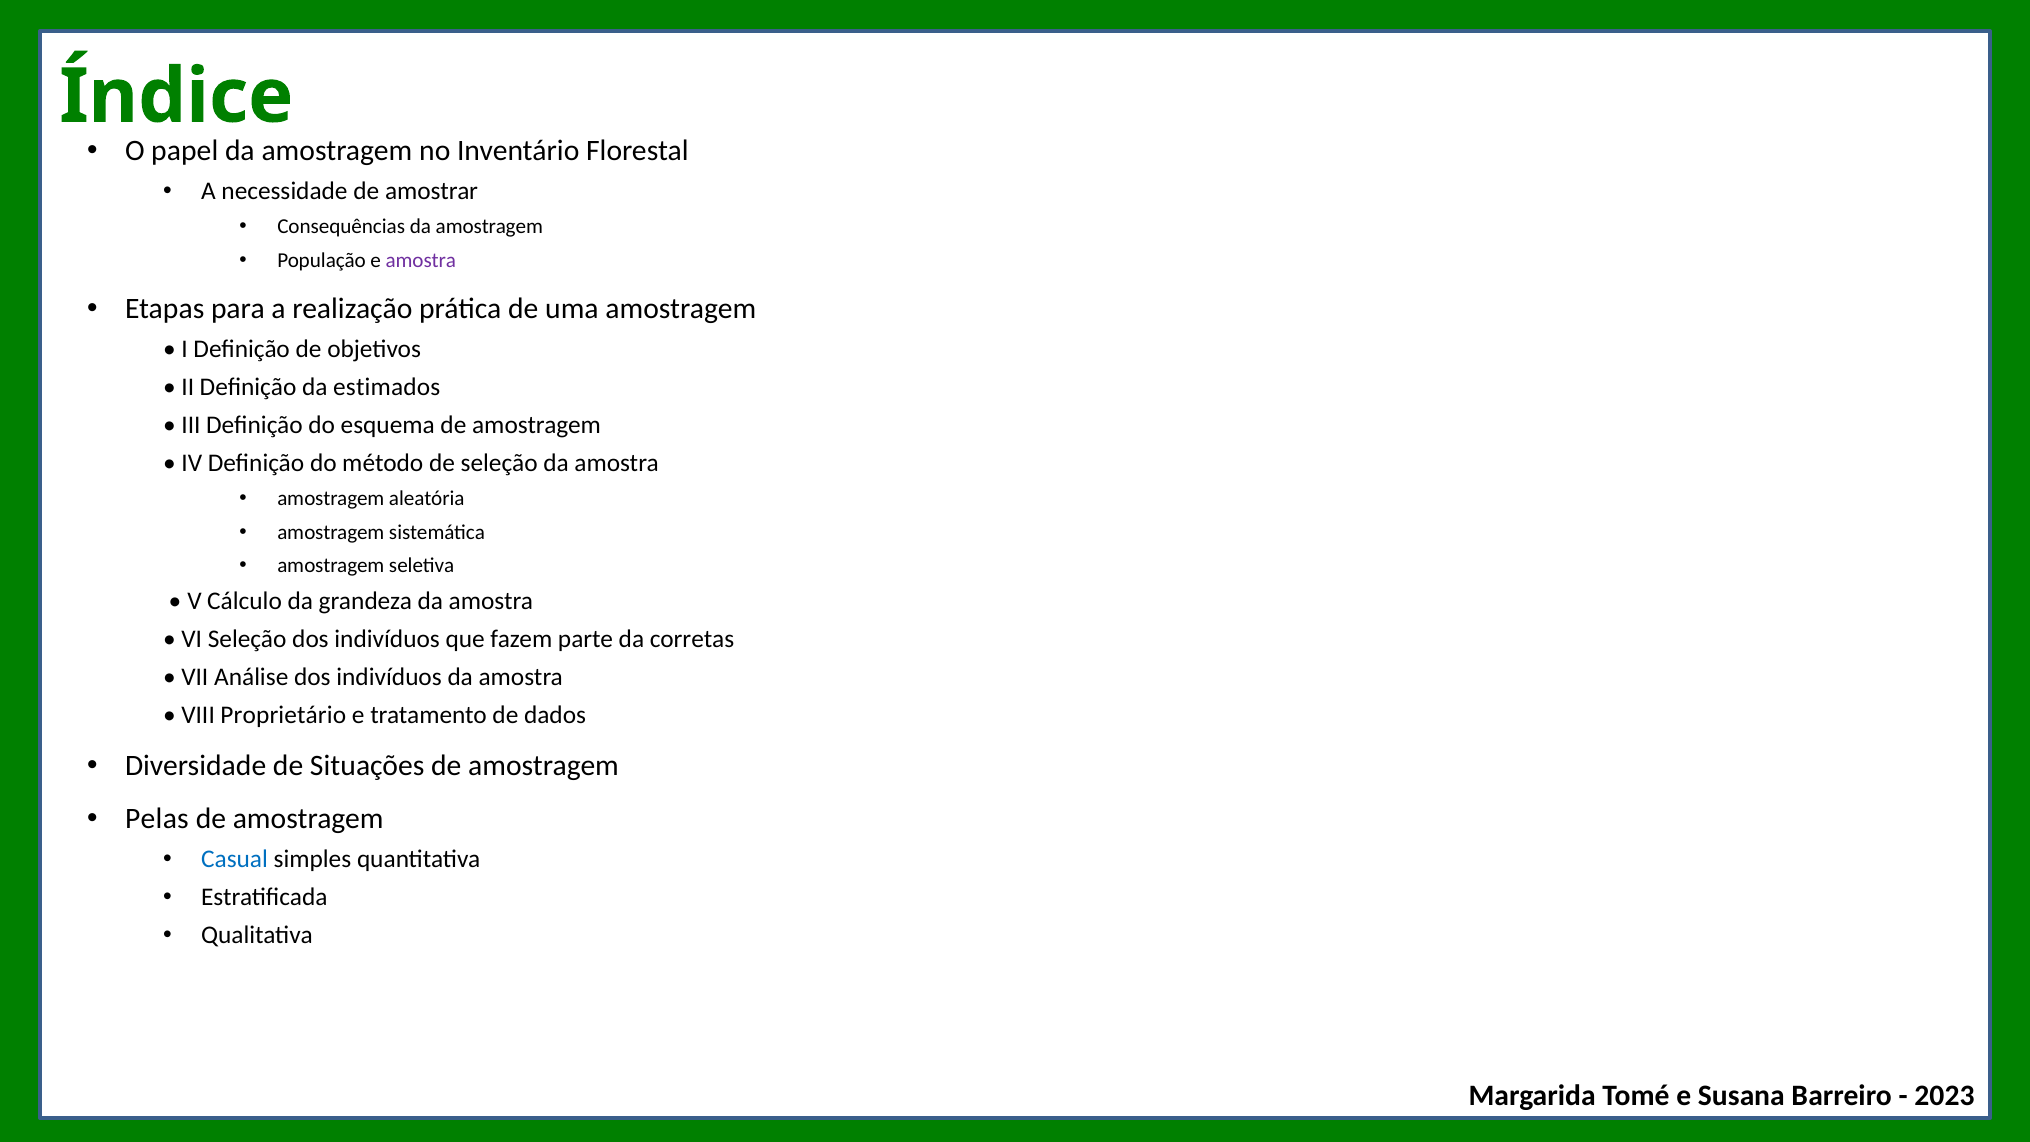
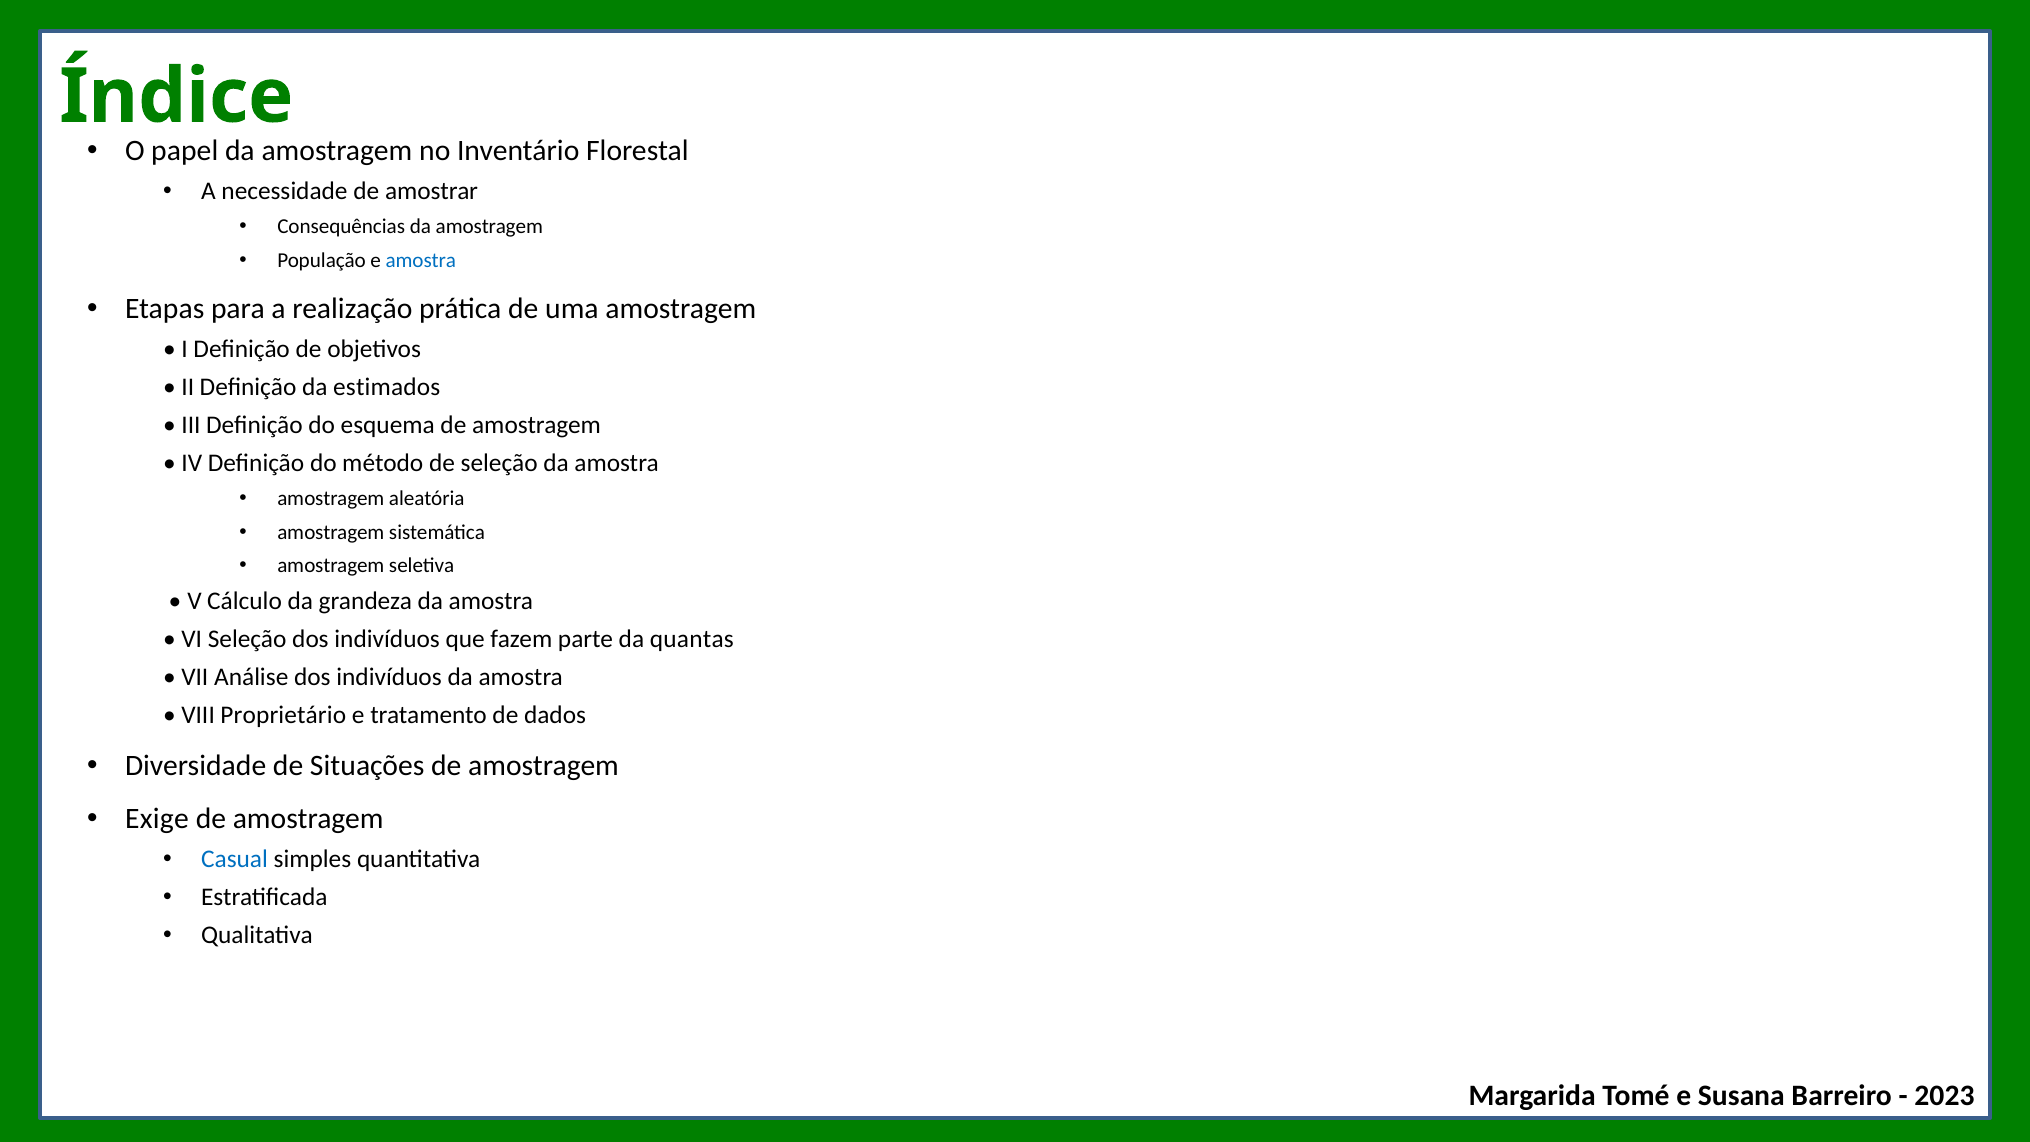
amostra colour: purple -> blue (421, 260)
corretas: corretas -> quantas (692, 639)
Pelas: Pelas -> Exige (157, 819)
